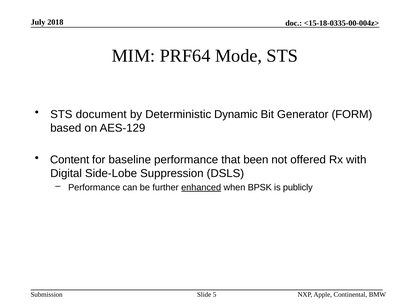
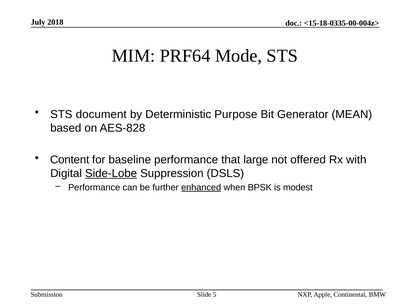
Dynamic: Dynamic -> Purpose (236, 114)
FORM: FORM -> MEAN (352, 114)
AES-129: AES-129 -> AES-828 (122, 128)
been: been -> large (256, 160)
Side-Lobe underline: none -> present (111, 174)
publicly: publicly -> modest (298, 188)
